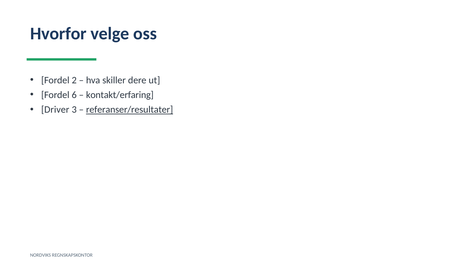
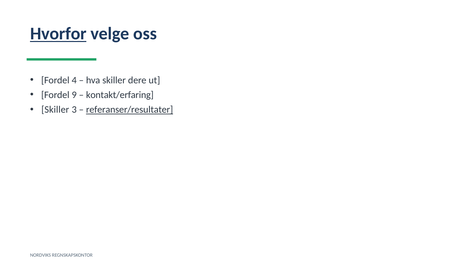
Hvorfor underline: none -> present (58, 34)
2: 2 -> 4 (74, 80)
6: 6 -> 9 (74, 95)
Driver: Driver -> Skiller (55, 110)
